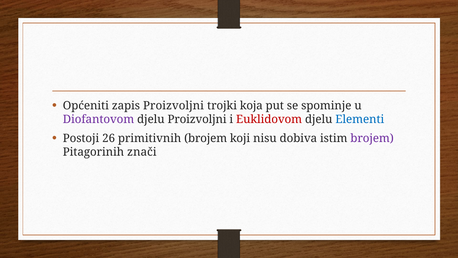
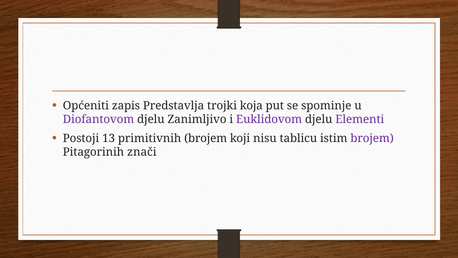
zapis Proizvoljni: Proizvoljni -> Predstavlja (174, 105)
djelu Proizvoljni: Proizvoljni -> Zanimljivo (197, 119)
Euklidovom colour: red -> purple (269, 119)
Elementi colour: blue -> purple (360, 119)
26: 26 -> 13 (109, 138)
dobiva: dobiva -> tablicu (298, 138)
